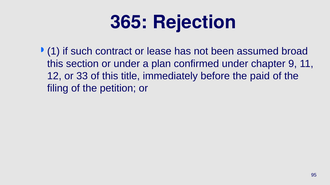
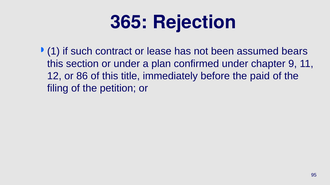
broad: broad -> bears (295, 51)
33: 33 -> 86 (82, 76)
